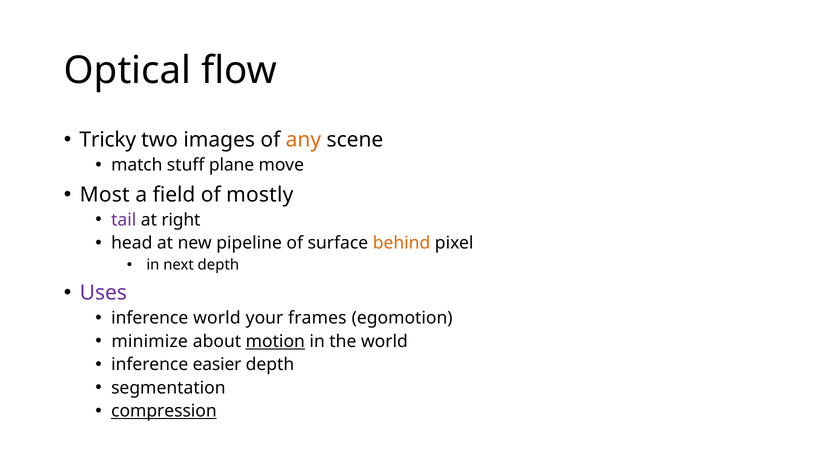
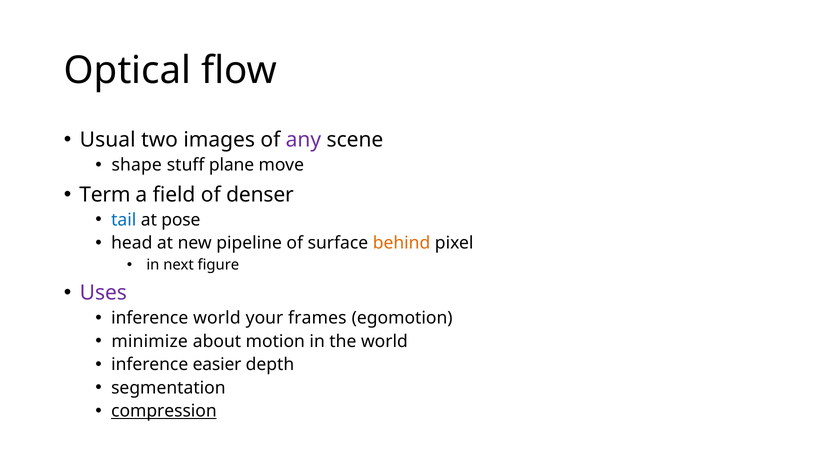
Tricky: Tricky -> Usual (108, 140)
any colour: orange -> purple (303, 140)
match: match -> shape (137, 165)
Most: Most -> Term (105, 195)
mostly: mostly -> denser (260, 195)
tail colour: purple -> blue (124, 220)
right: right -> pose (181, 220)
next depth: depth -> figure (218, 265)
motion underline: present -> none (275, 341)
